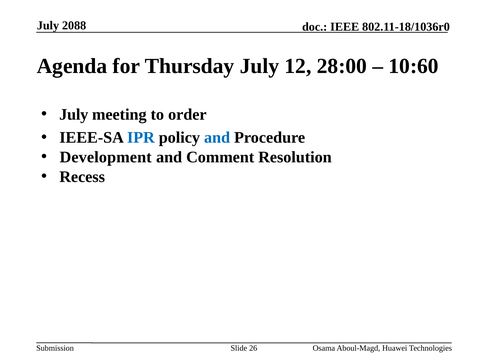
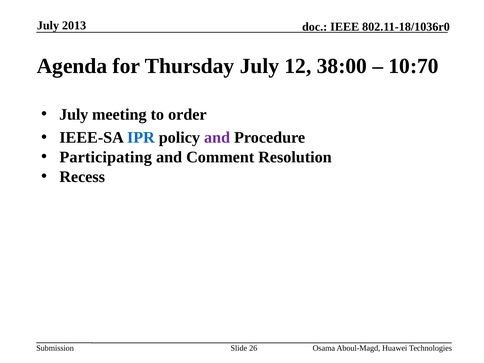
2088: 2088 -> 2013 (74, 26)
28:00: 28:00 -> 38:00 (342, 66)
10:60: 10:60 -> 10:70 (414, 66)
and colour: blue -> purple (217, 138)
Development: Development -> Participating (106, 157)
